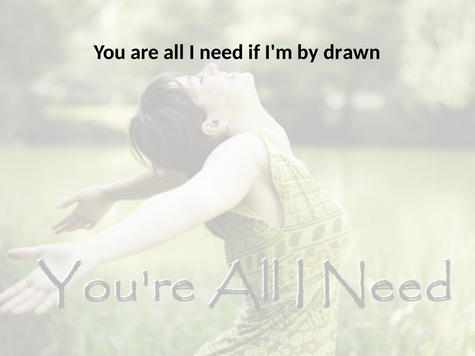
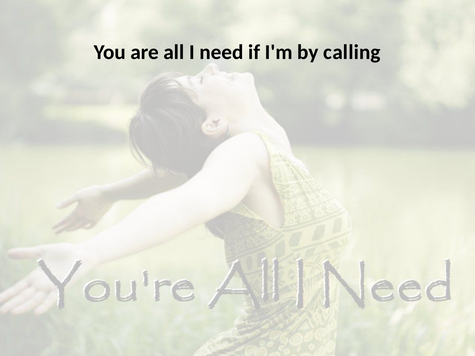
drawn: drawn -> calling (352, 52)
